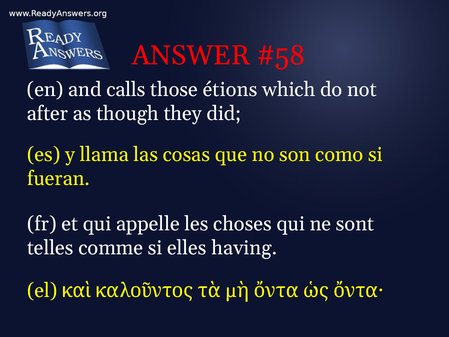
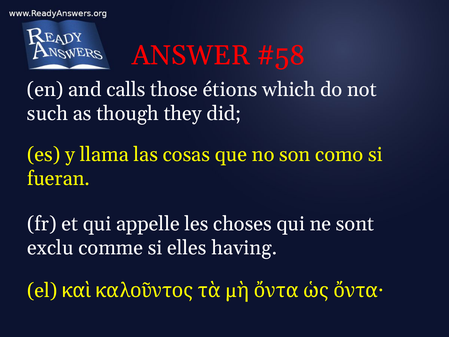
after: after -> such (47, 113)
telles: telles -> exclu (50, 248)
